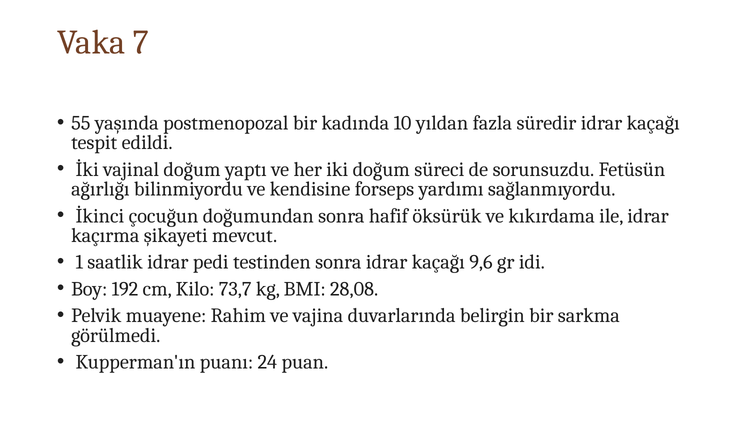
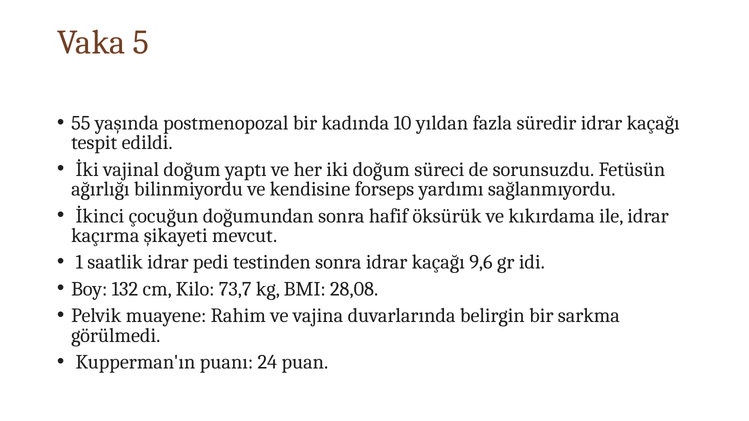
7: 7 -> 5 (141, 42)
192: 192 -> 132 (125, 289)
